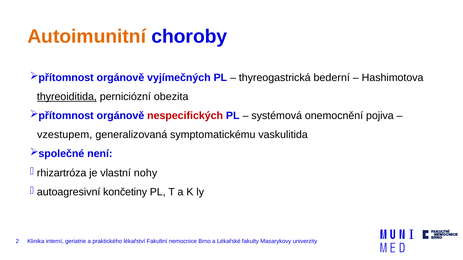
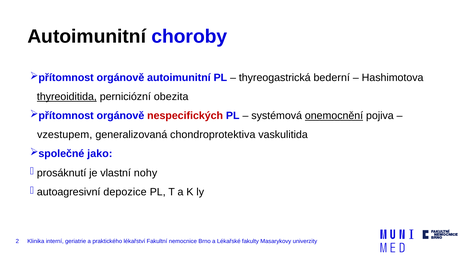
Autoimunitní colour: orange -> black (87, 36)
orgánově vyjímečných: vyjímečných -> autoimunitní (179, 78)
onemocnění underline: none -> present (334, 116)
symptomatickému: symptomatickému -> chondroprotektiva (213, 135)
není: není -> jako (100, 154)
rhizartróza: rhizartróza -> prosáknutí (62, 173)
končetiny: končetiny -> depozice (125, 192)
